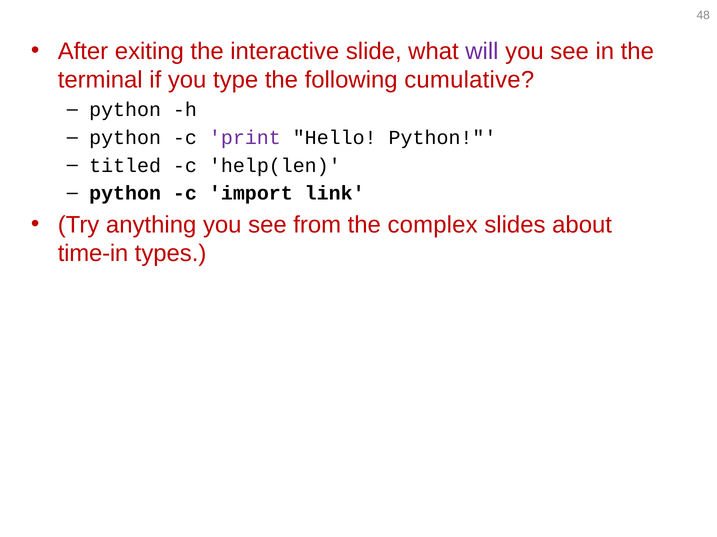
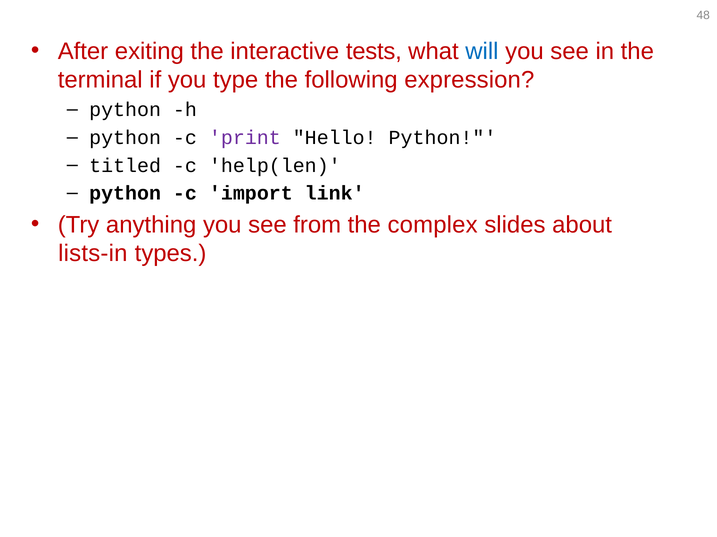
slide: slide -> tests (374, 51)
will colour: purple -> blue (482, 51)
cumulative: cumulative -> expression (469, 80)
time-in: time-in -> lists-in (93, 254)
